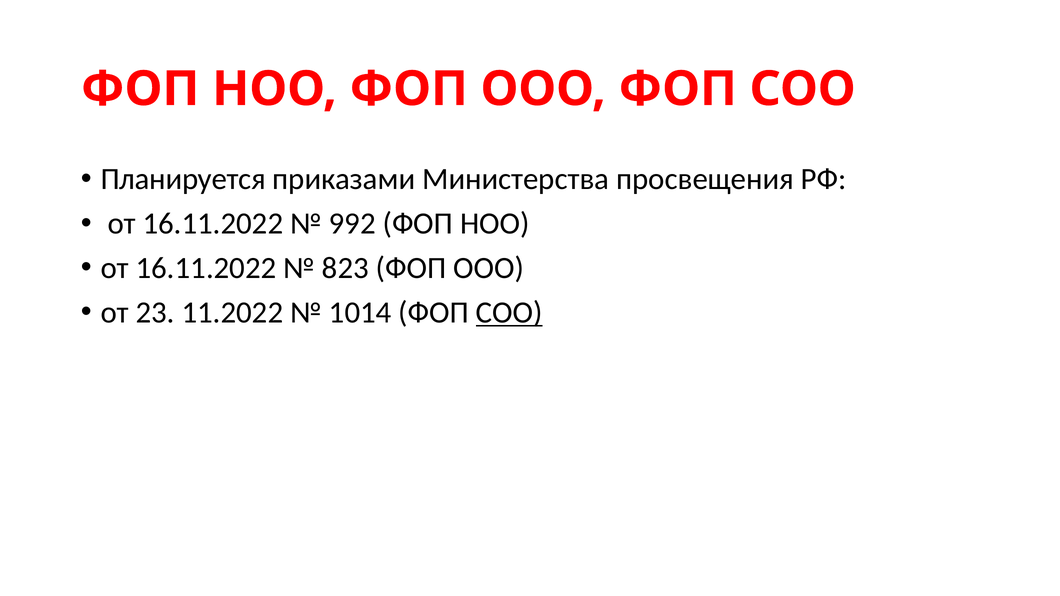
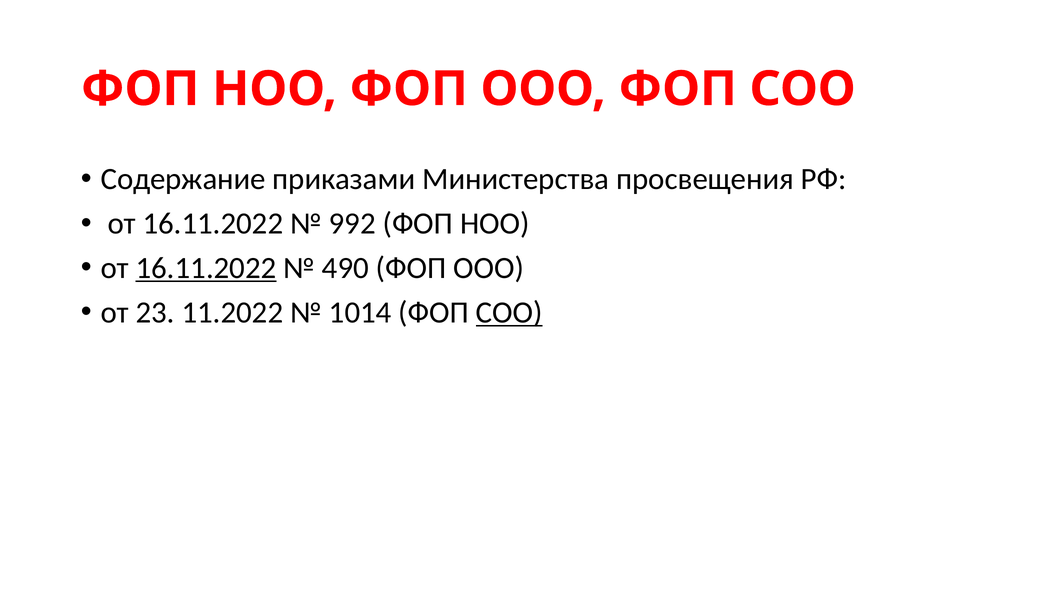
Планируется: Планируется -> Содержание (183, 179)
16.11.2022 underline: none -> present (206, 268)
823: 823 -> 490 (345, 268)
